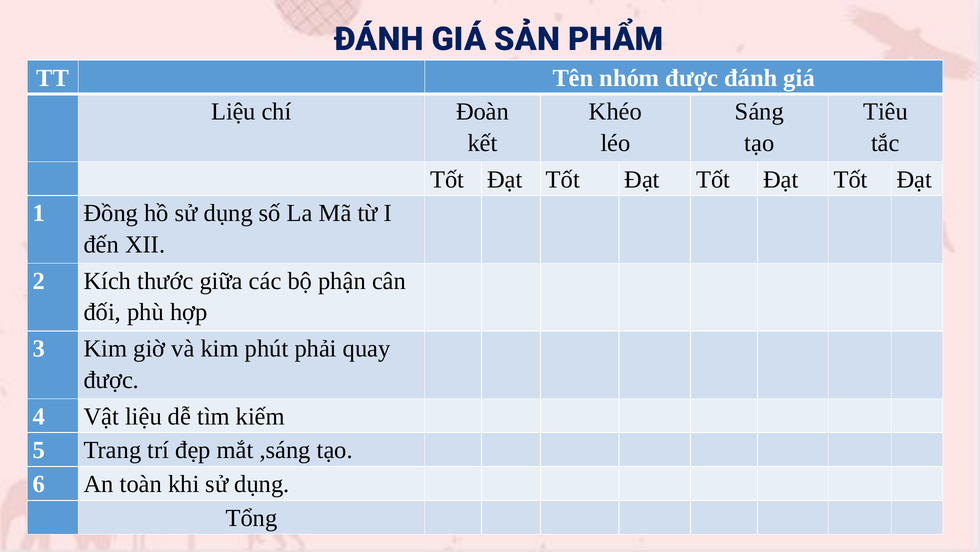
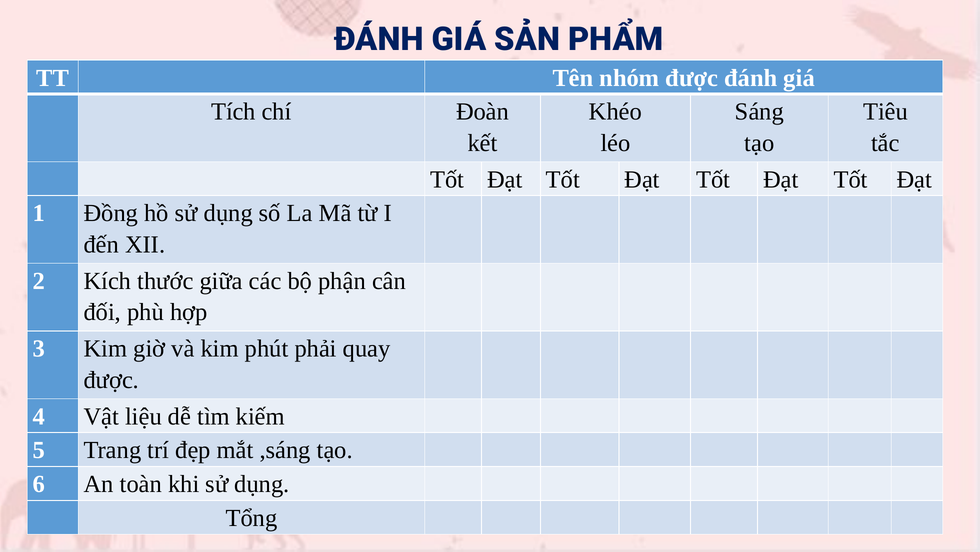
Liệu: Liệu -> Tích (234, 112)
